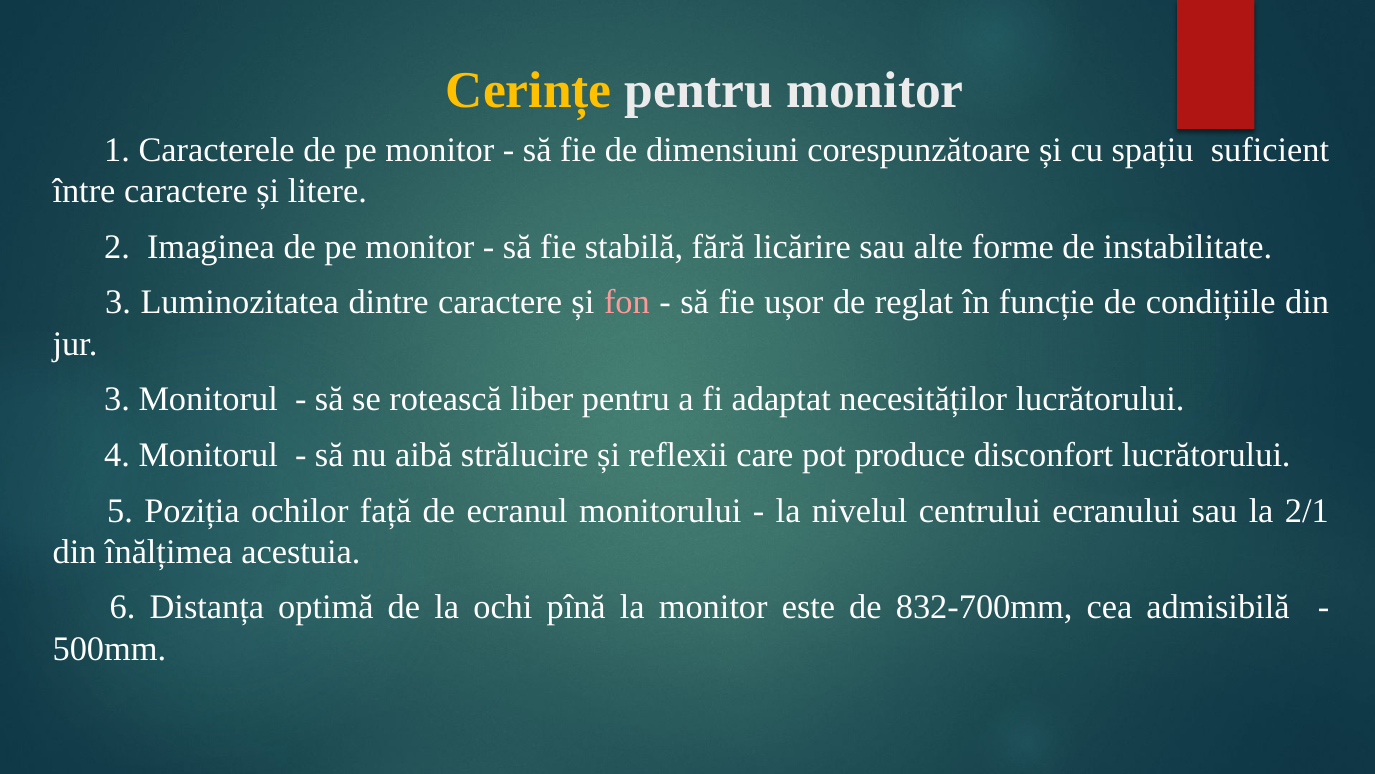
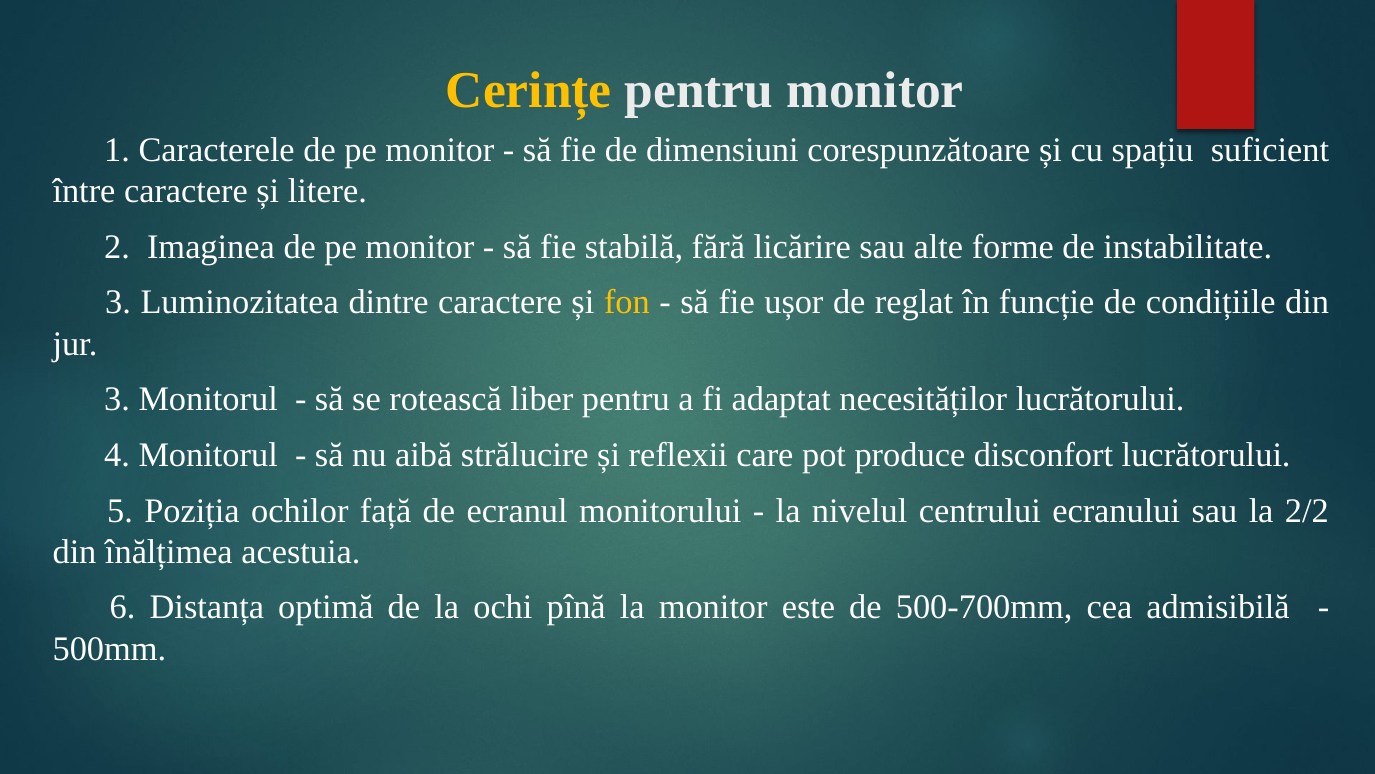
fon colour: pink -> yellow (627, 302)
2/1: 2/1 -> 2/2 (1307, 510)
832-700mm: 832-700mm -> 500-700mm (984, 607)
